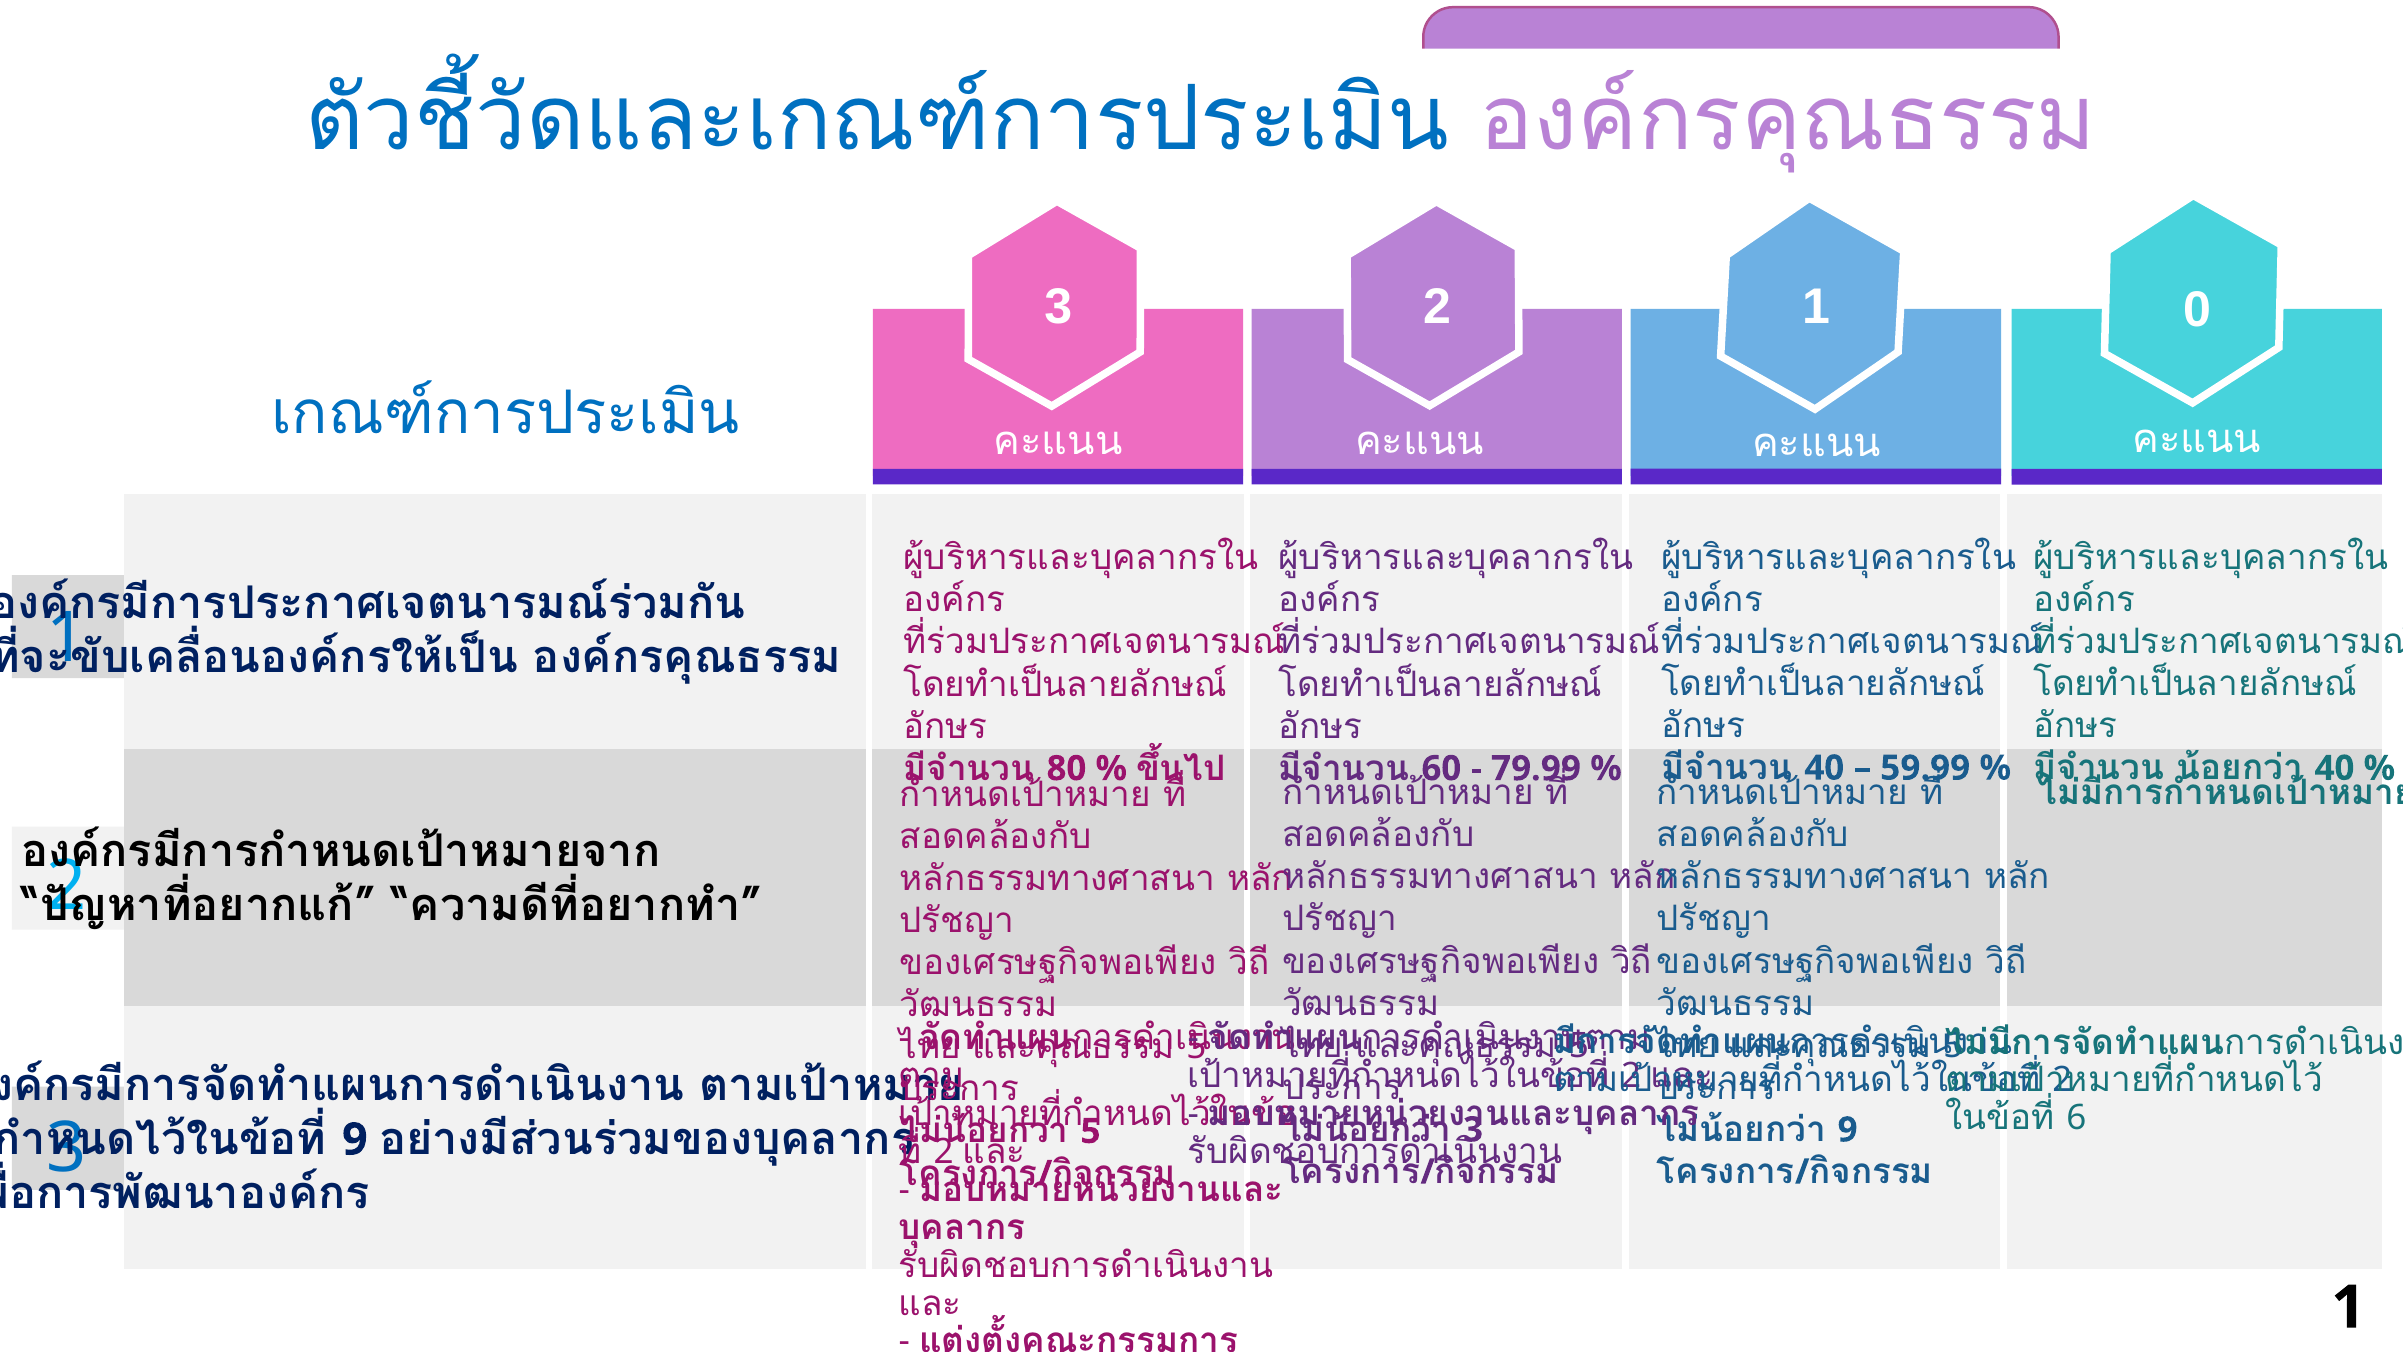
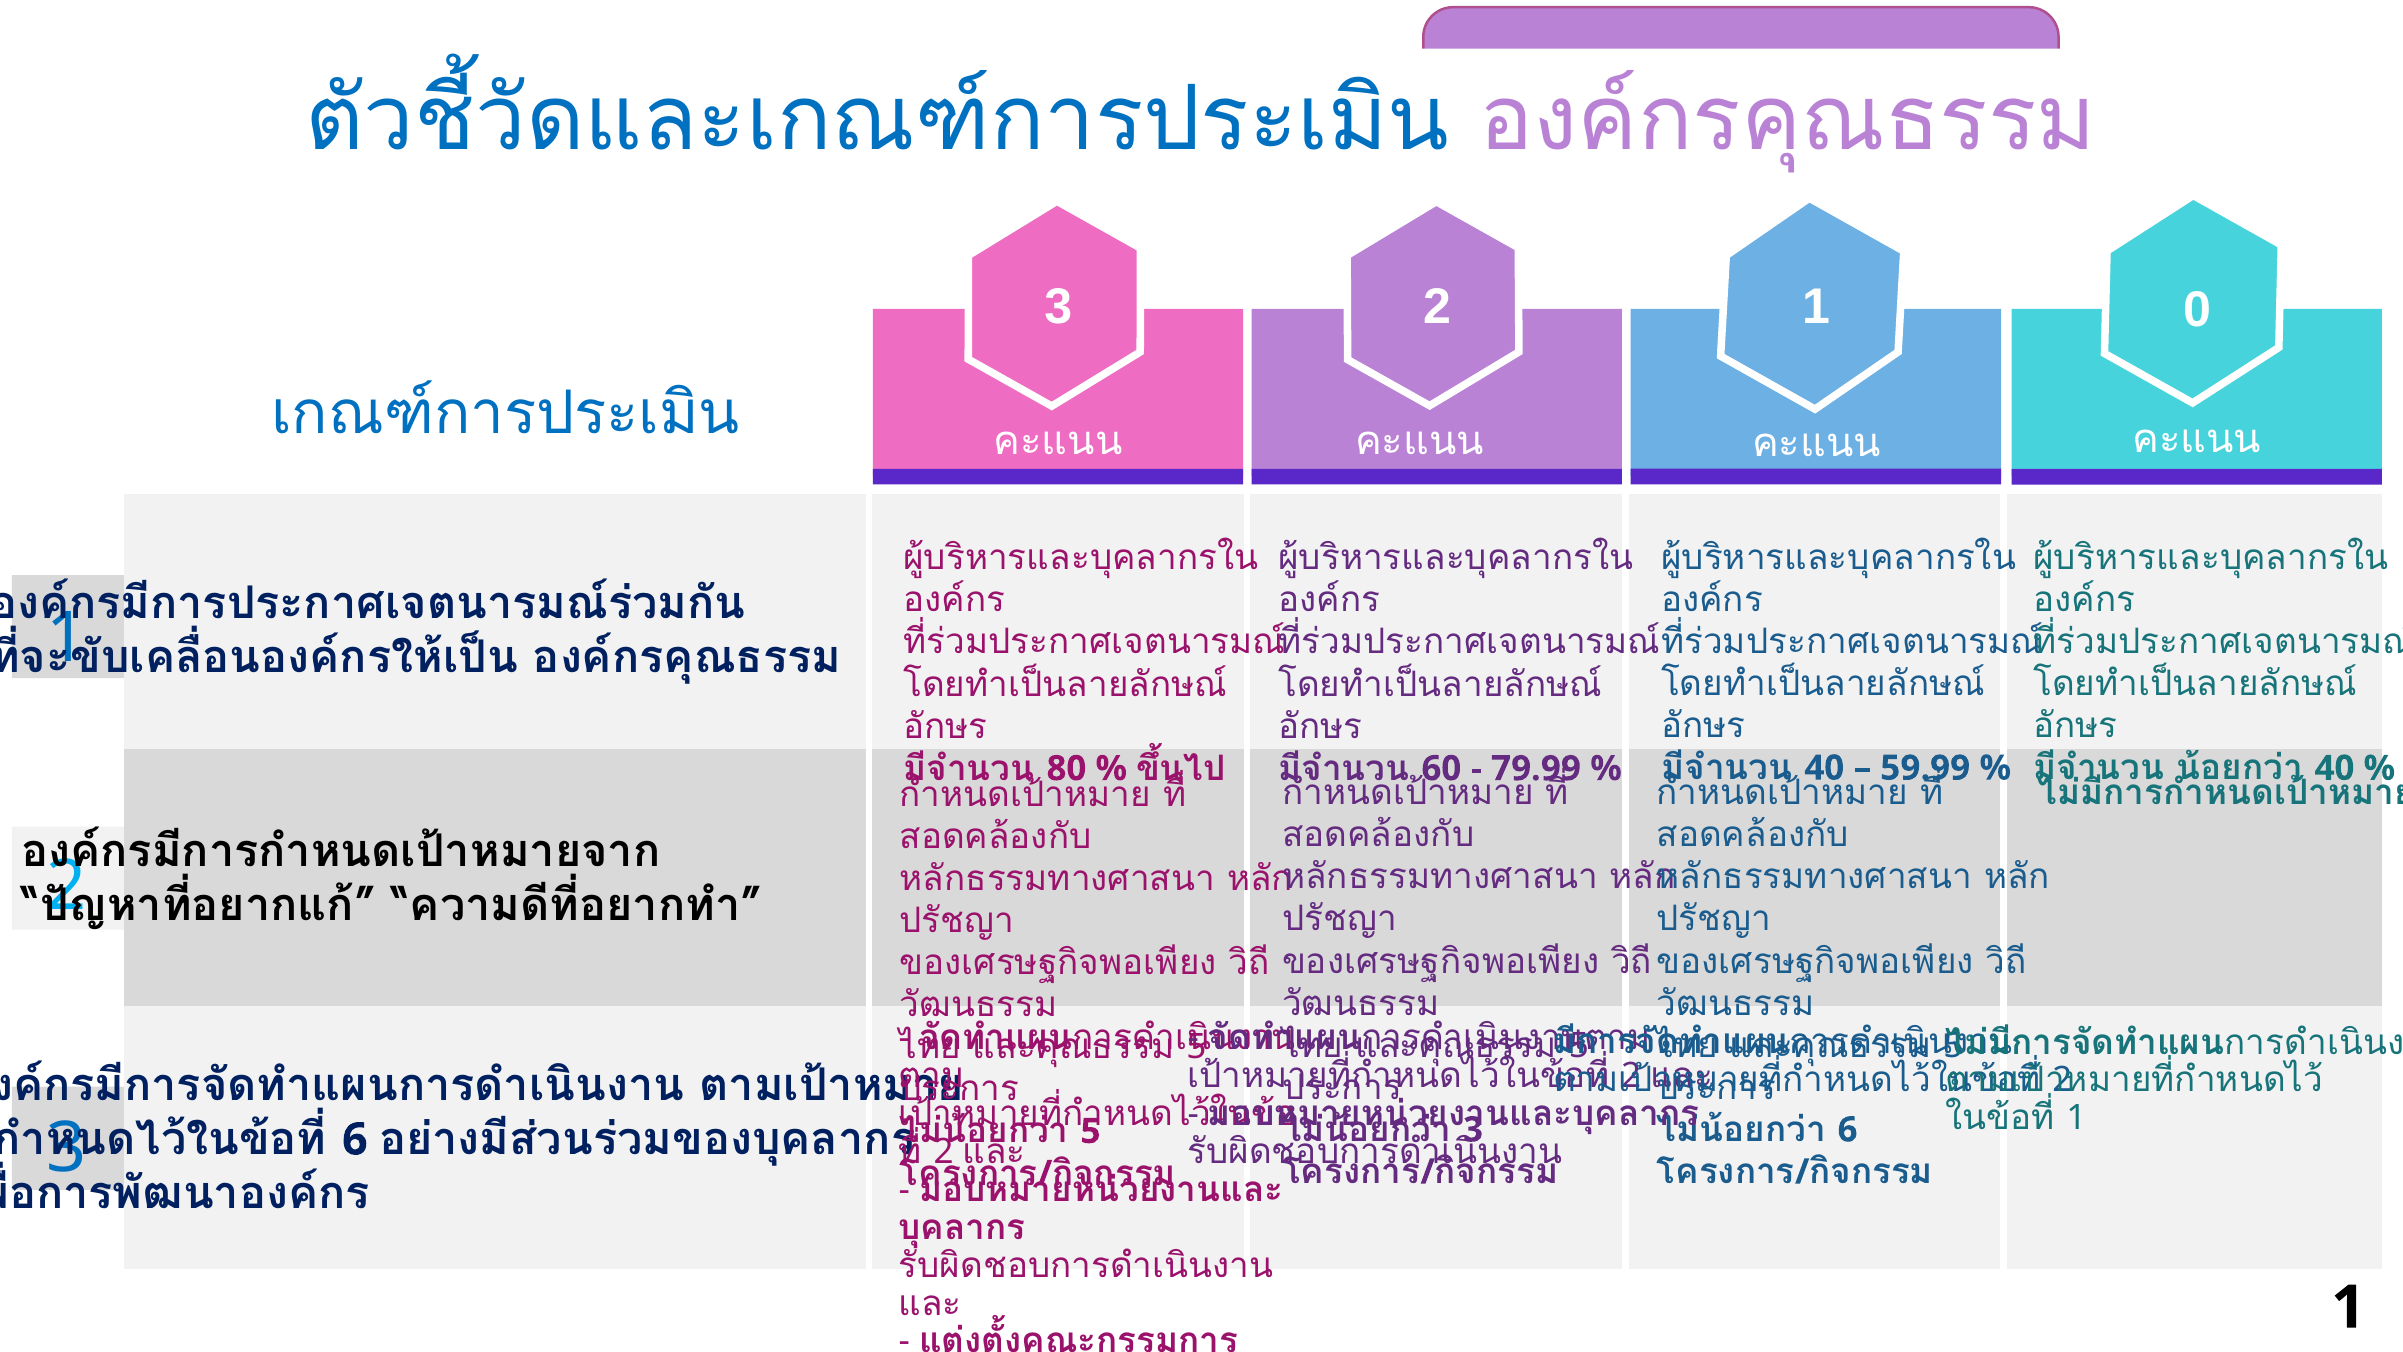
6: 6 -> 1 (2076, 1118)
9: 9 -> 6 (1848, 1130)
9: 9 -> 6 (355, 1139)
